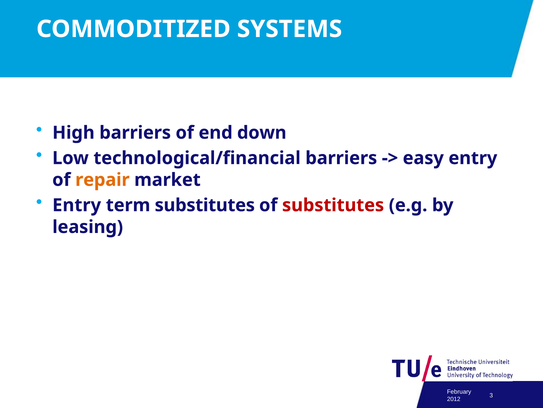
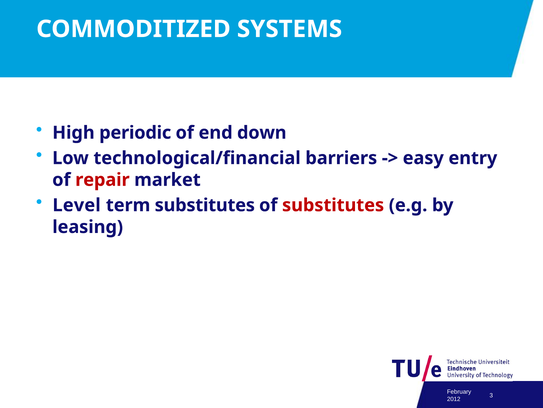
High barriers: barriers -> periodic (135, 132)
repair colour: orange -> red (102, 180)
Entry: Entry -> Level (77, 205)
